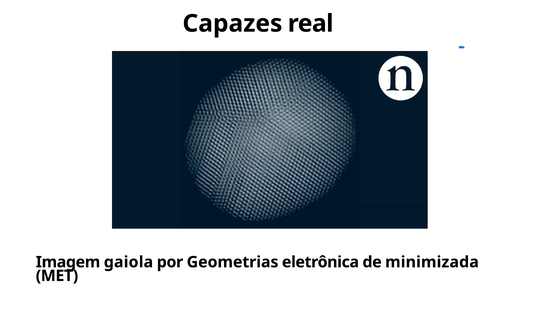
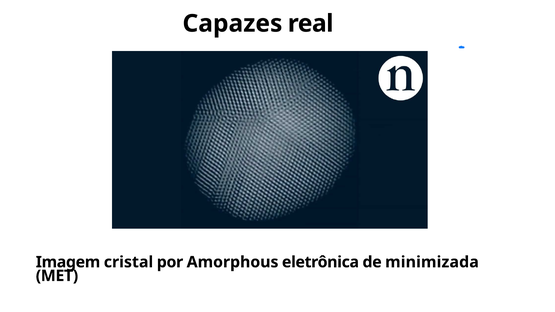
gaiola: gaiola -> cristal (129, 262)
Geometrias: Geometrias -> Amorphous (233, 262)
